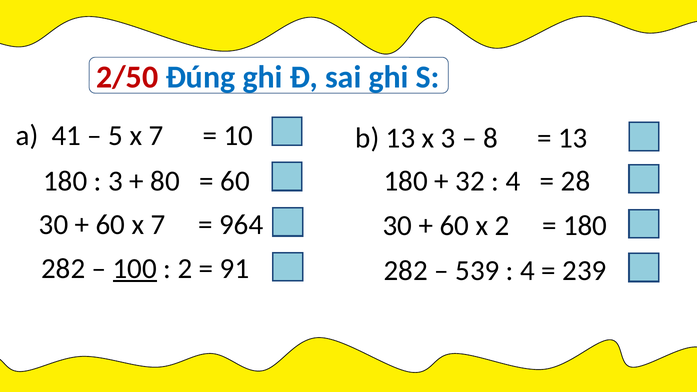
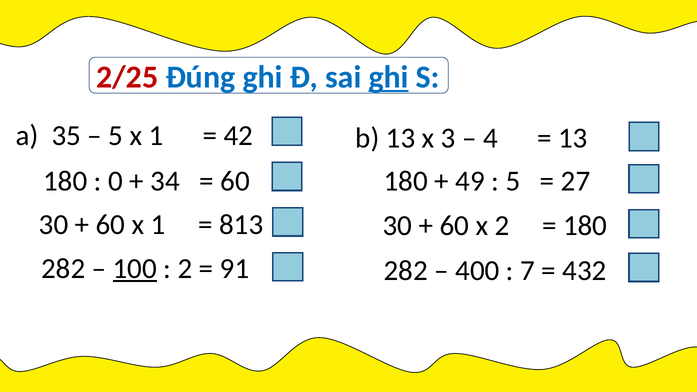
2/50: 2/50 -> 2/25 (127, 77)
ghi underline: none -> present (389, 77)
41: 41 -> 35 (66, 135)
5 x 7: 7 -> 1 (156, 135)
10: 10 -> 42 (238, 135)
8: 8 -> 4 (490, 138)
3: 3 -> 0 (116, 181)
80: 80 -> 34 (165, 181)
32: 32 -> 49 (470, 181)
4: 4 -> 5 (513, 181)
28: 28 -> 27 (576, 181)
60 x 7: 7 -> 1 (158, 225)
964: 964 -> 813 (241, 225)
539: 539 -> 400 (477, 271)
4: 4 -> 7 (528, 271)
239: 239 -> 432 (585, 271)
